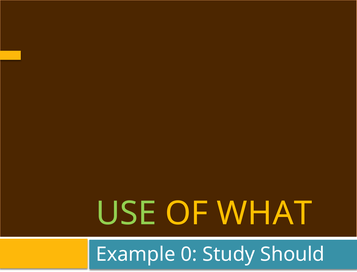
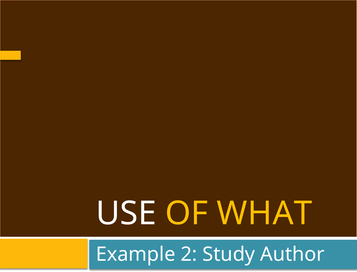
USE colour: light green -> white (126, 213)
0: 0 -> 2 (189, 254)
Should: Should -> Author (292, 254)
